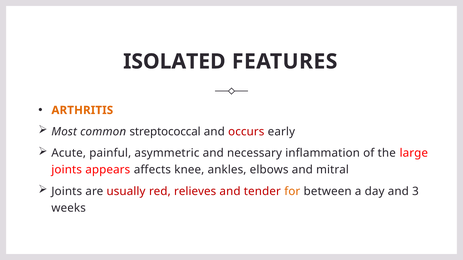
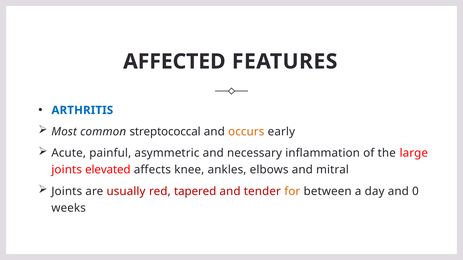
ISOLATED: ISOLATED -> AFFECTED (174, 62)
ARTHRITIS colour: orange -> blue (82, 110)
occurs colour: red -> orange (246, 132)
appears: appears -> elevated (108, 170)
relieves: relieves -> tapered (195, 192)
3: 3 -> 0 (415, 192)
